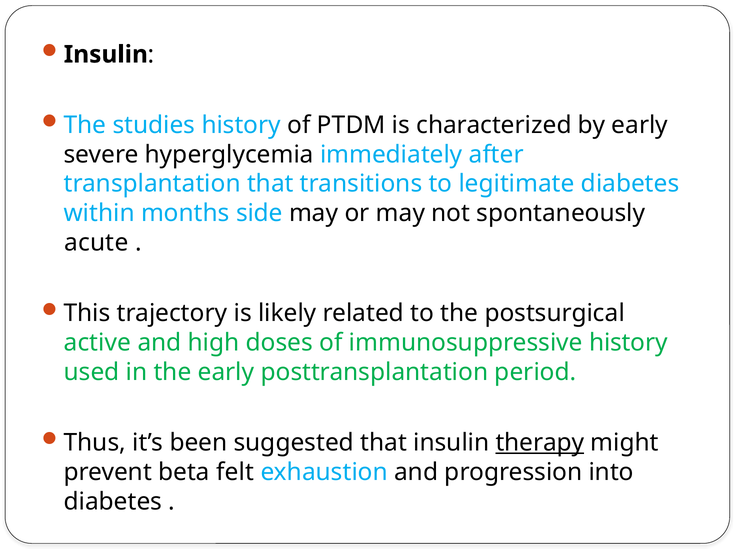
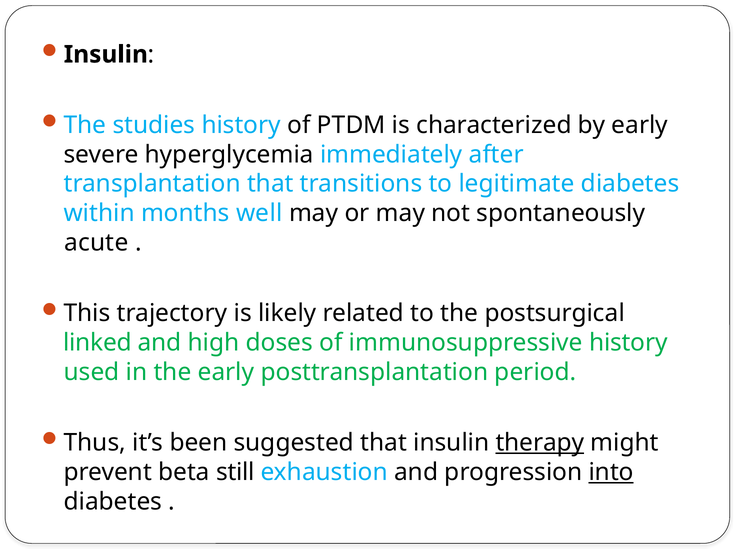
side: side -> well (259, 213)
active: active -> linked (98, 343)
felt: felt -> still (235, 472)
into underline: none -> present (611, 472)
